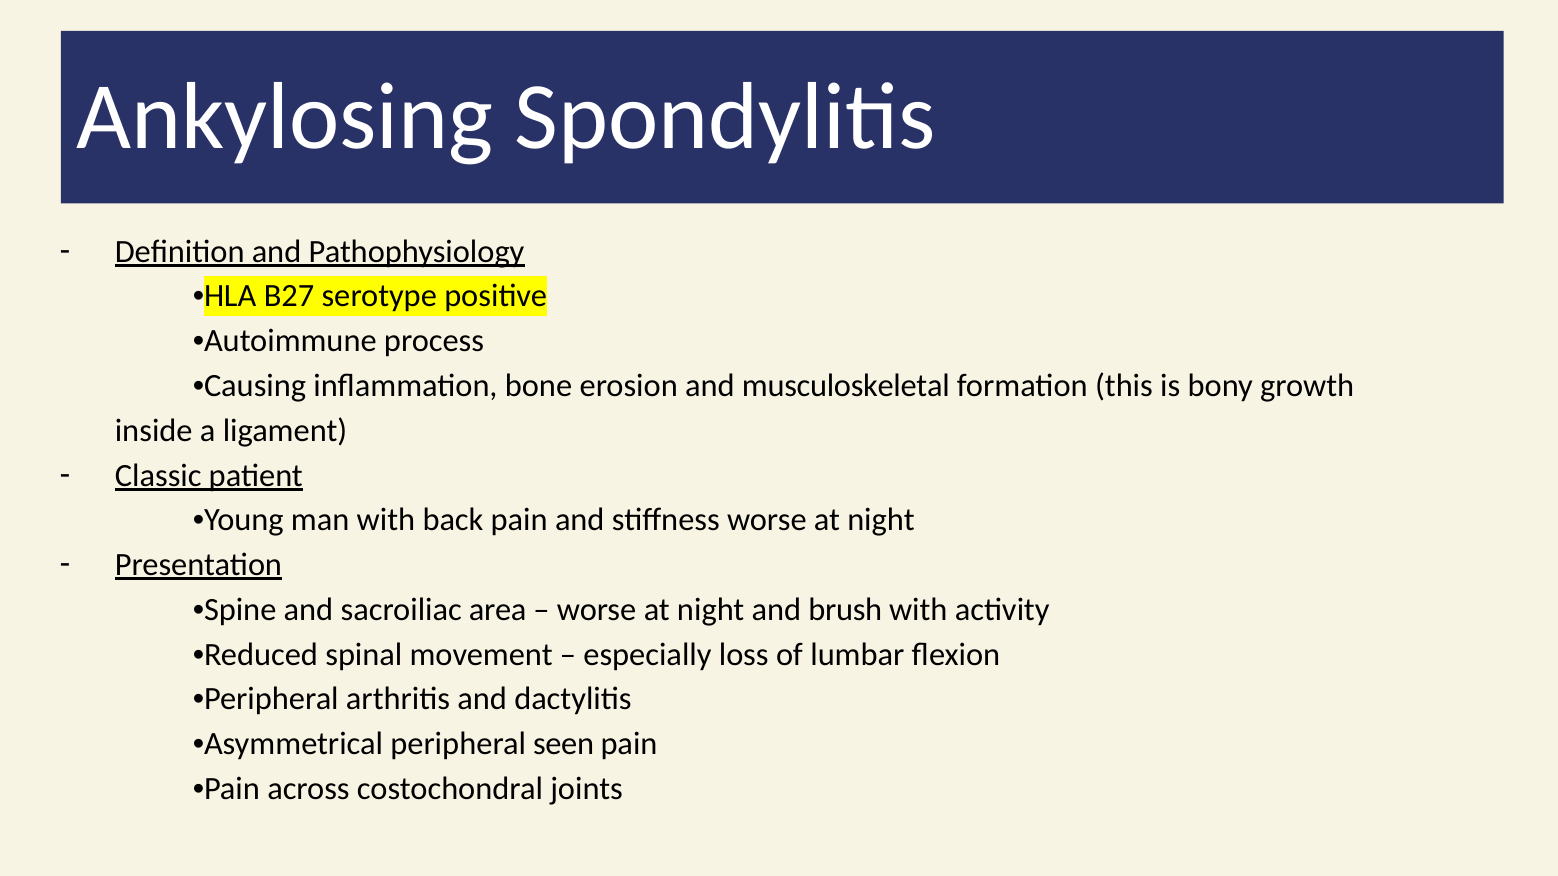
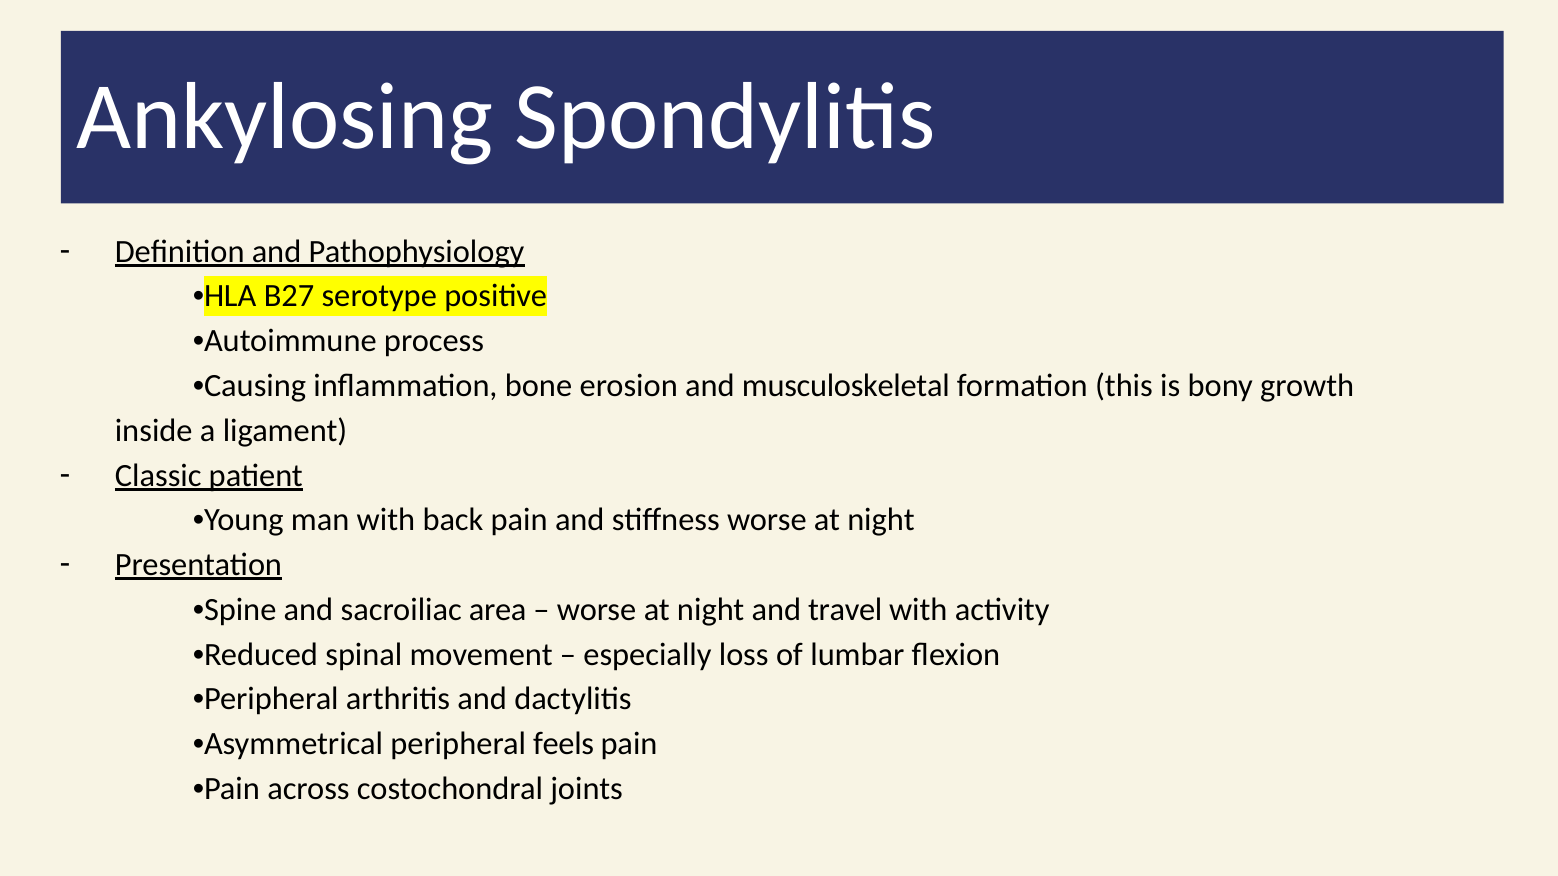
brush: brush -> travel (845, 610)
seen: seen -> feels (564, 744)
